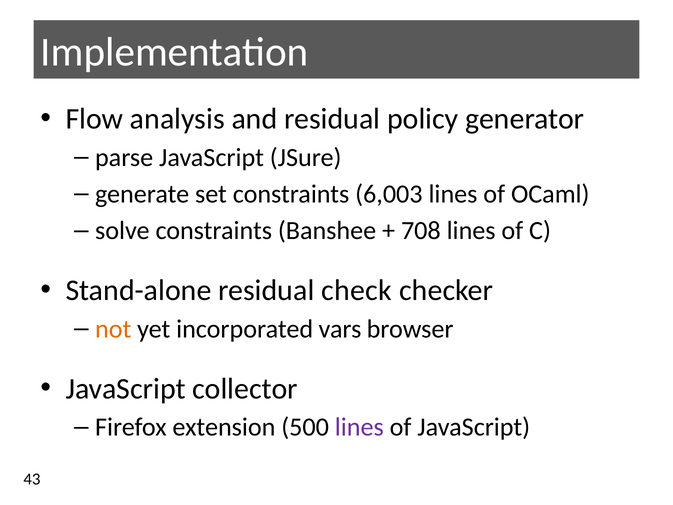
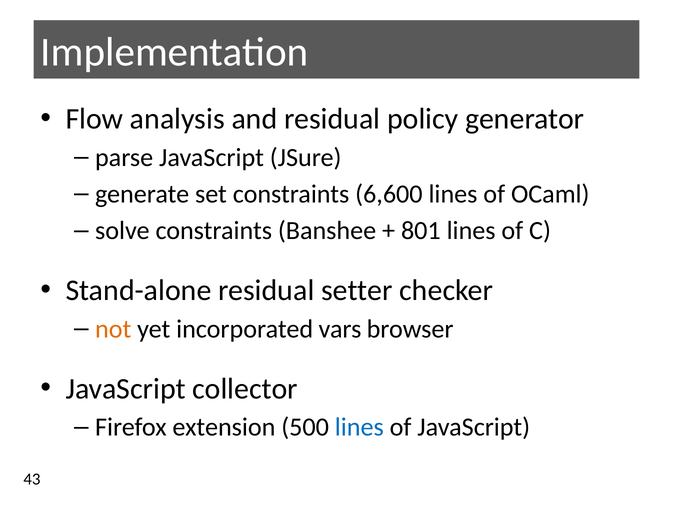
6,003: 6,003 -> 6,600 (389, 194)
708: 708 -> 801 (421, 231)
check: check -> setter (357, 290)
lines colour: purple -> blue (359, 427)
